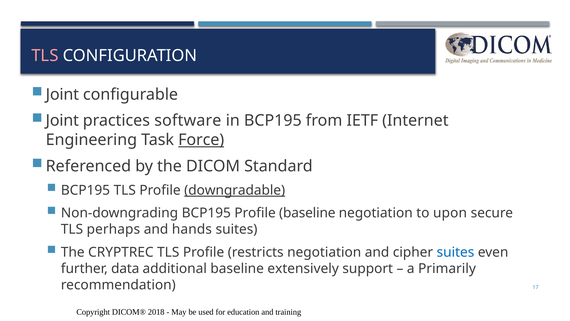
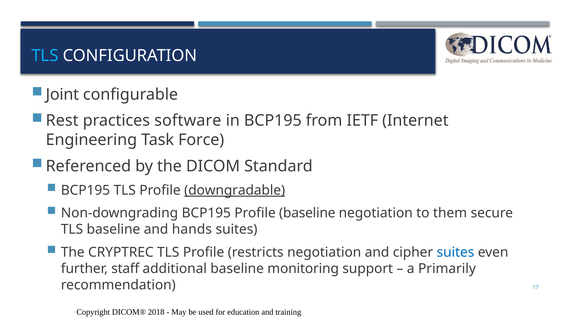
TLS colour: pink -> light blue (45, 55)
Joint: Joint -> Rest (62, 121)
Force underline: present -> none (201, 140)
upon: upon -> them (450, 213)
TLS perhaps: perhaps -> baseline (113, 229)
data: data -> staff (125, 268)
extensively: extensively -> monitoring (303, 268)
